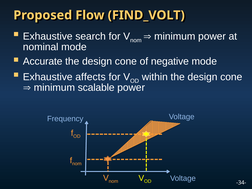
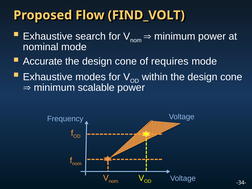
negative: negative -> requires (170, 61)
affects: affects -> modes (91, 77)
